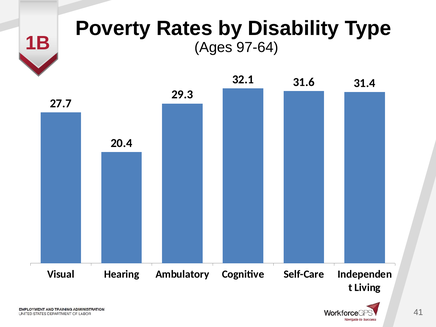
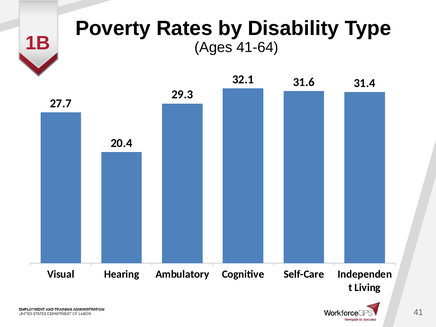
97-64: 97-64 -> 41-64 (257, 47)
